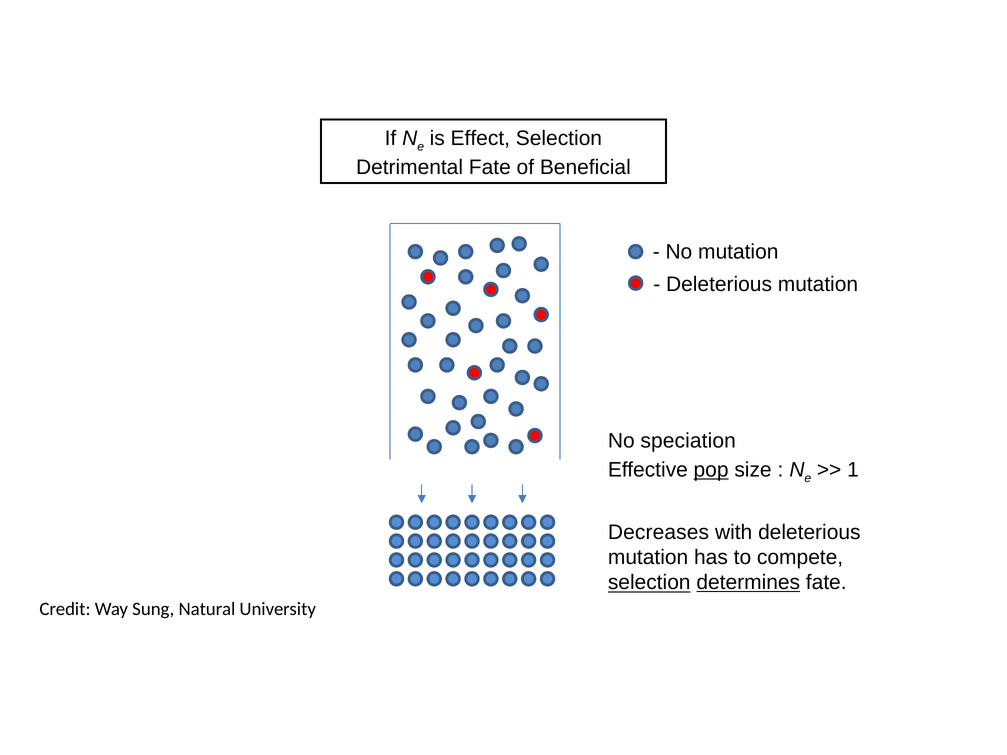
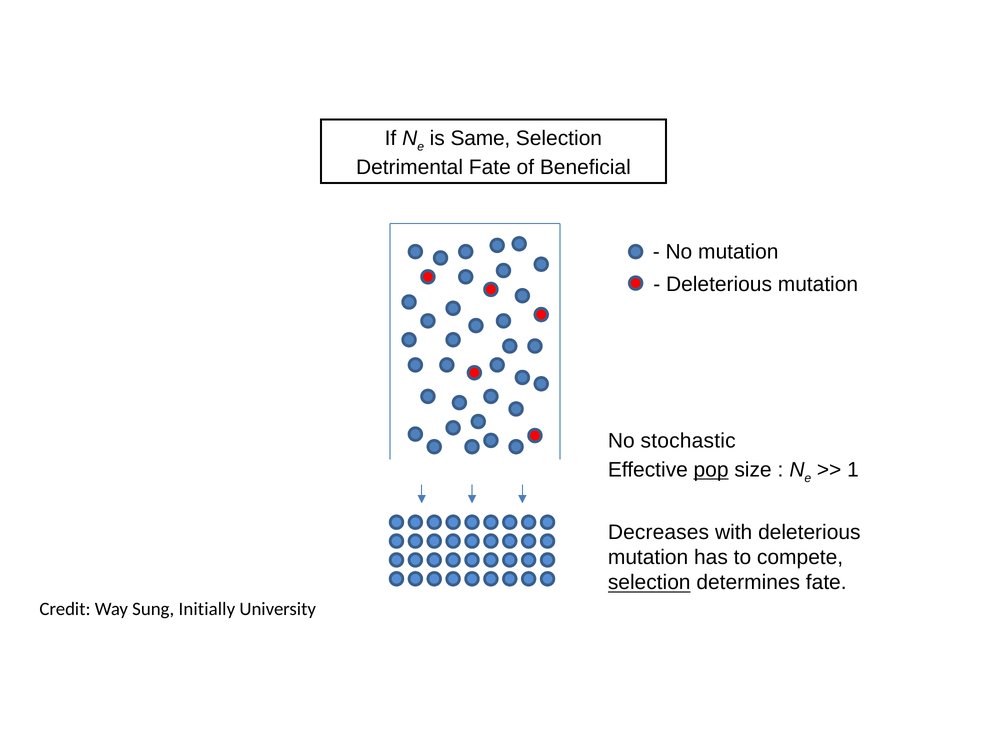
Effect: Effect -> Same (480, 139)
speciation: speciation -> stochastic (688, 441)
determines underline: present -> none (748, 583)
Natural: Natural -> Initially (207, 609)
